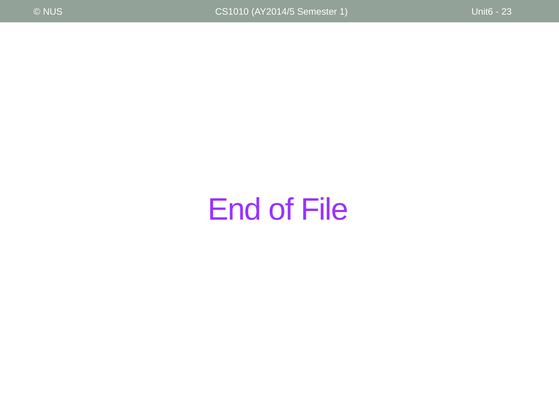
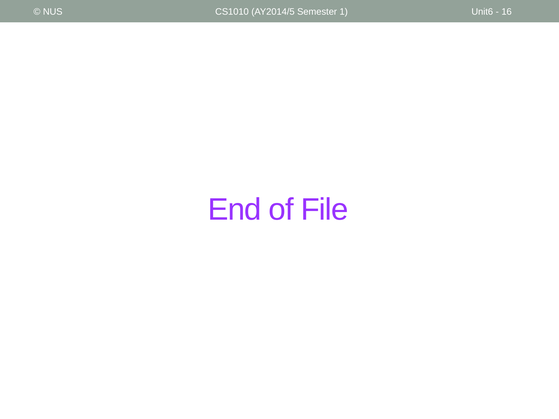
23: 23 -> 16 (507, 12)
